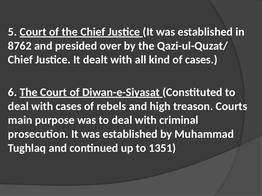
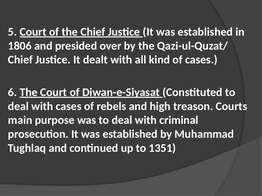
8762: 8762 -> 1806 (20, 46)
